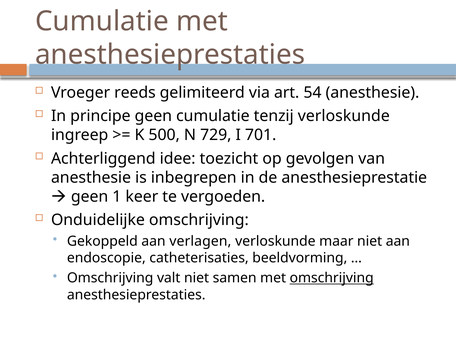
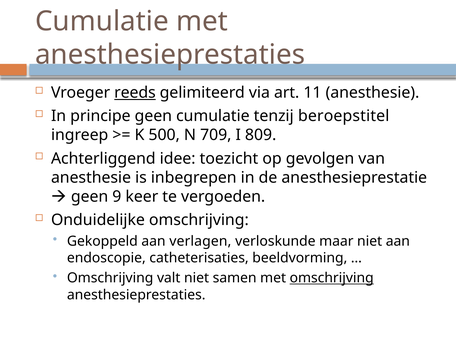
reeds underline: none -> present (135, 93)
54: 54 -> 11 (312, 93)
tenzij verloskunde: verloskunde -> beroepstitel (344, 116)
729: 729 -> 709 (216, 135)
701: 701 -> 809 (261, 135)
1: 1 -> 9 (117, 196)
